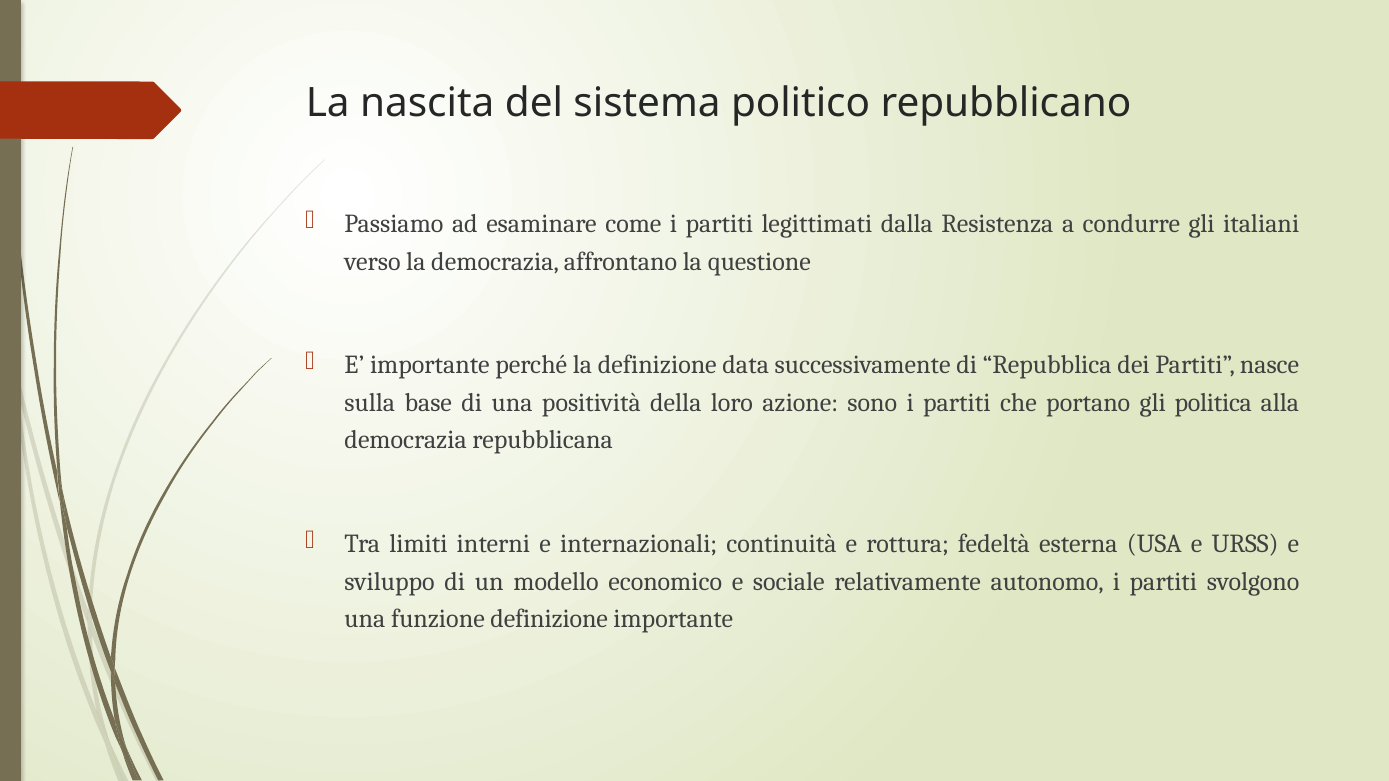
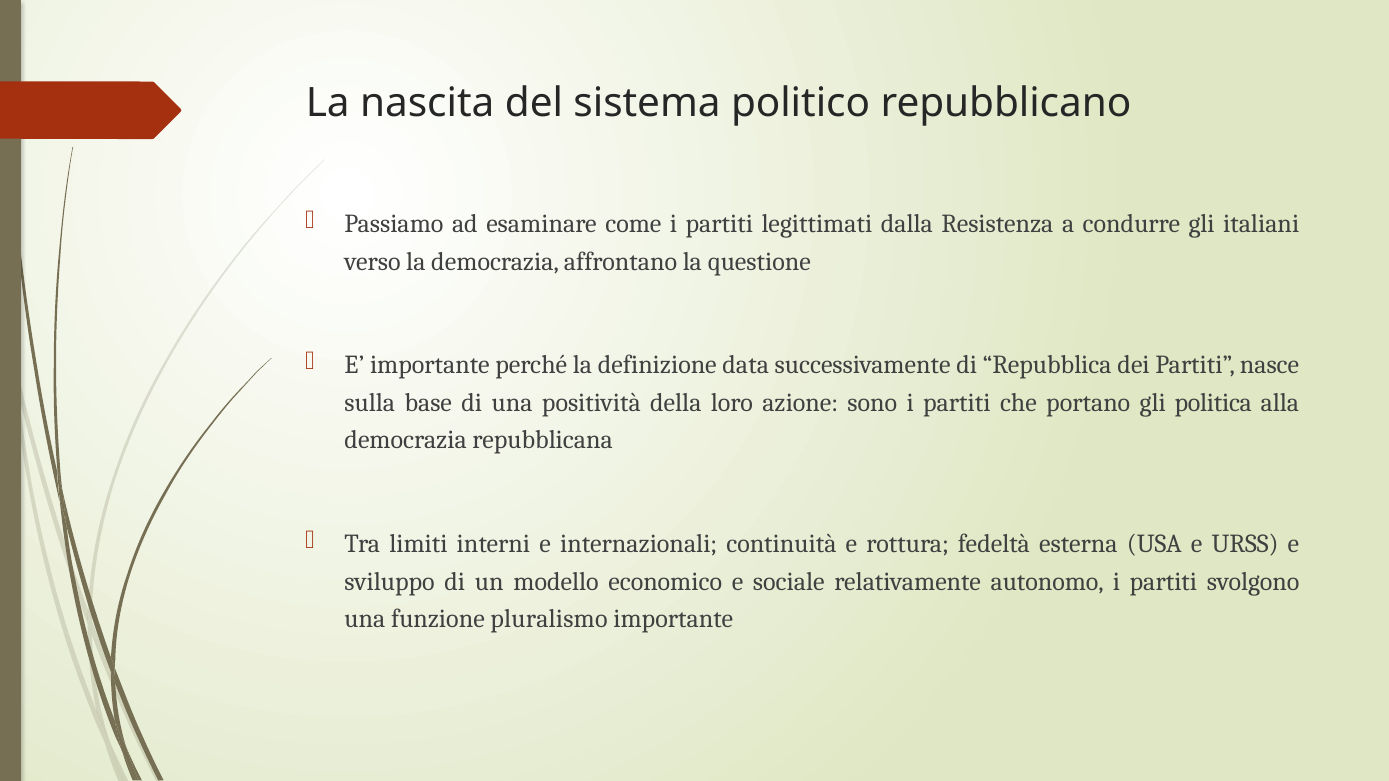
funzione definizione: definizione -> pluralismo (549, 619)
